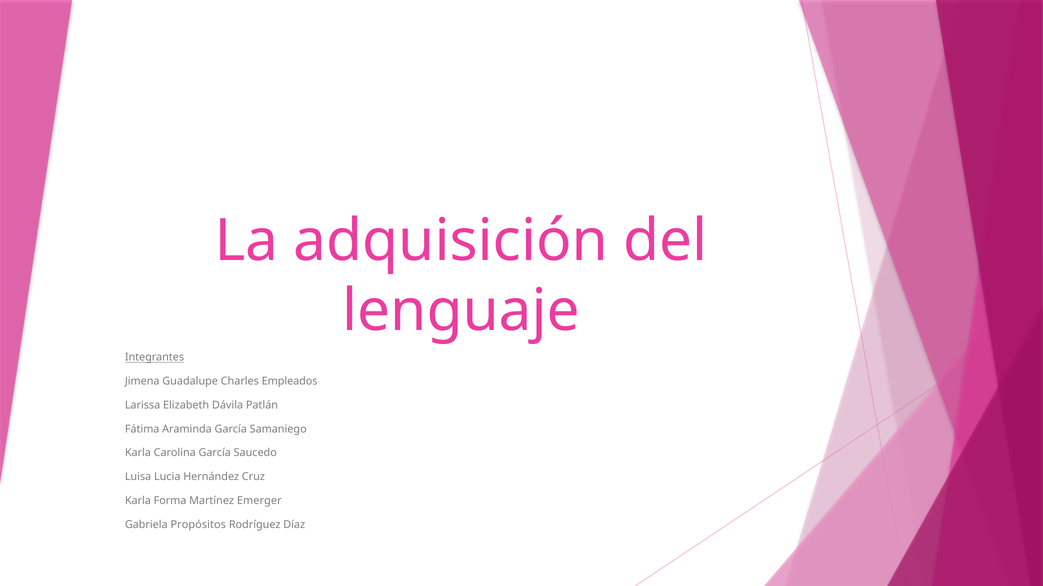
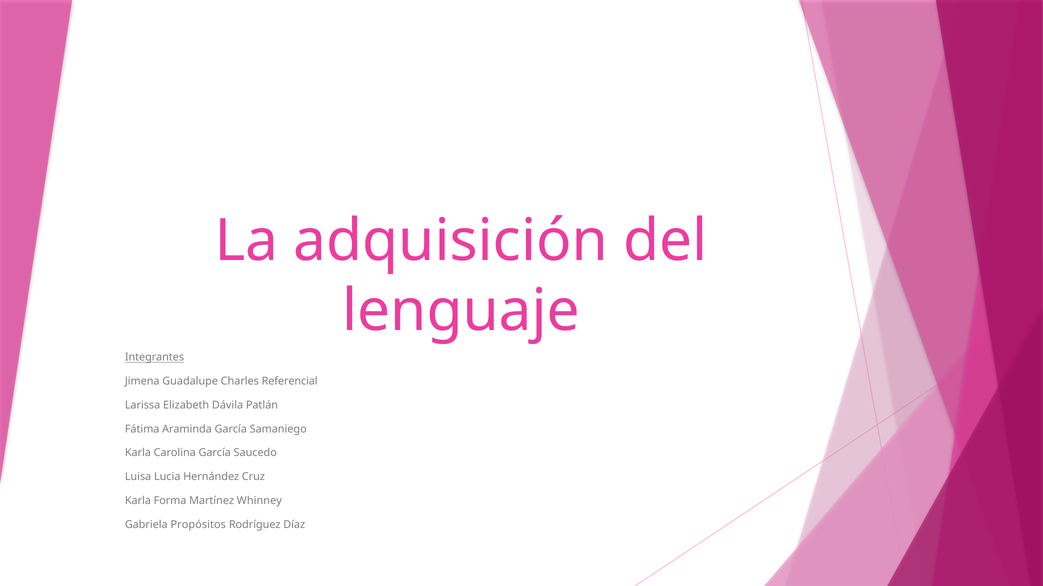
Empleados: Empleados -> Referencial (290, 382)
Emerger: Emerger -> Whinney (259, 501)
